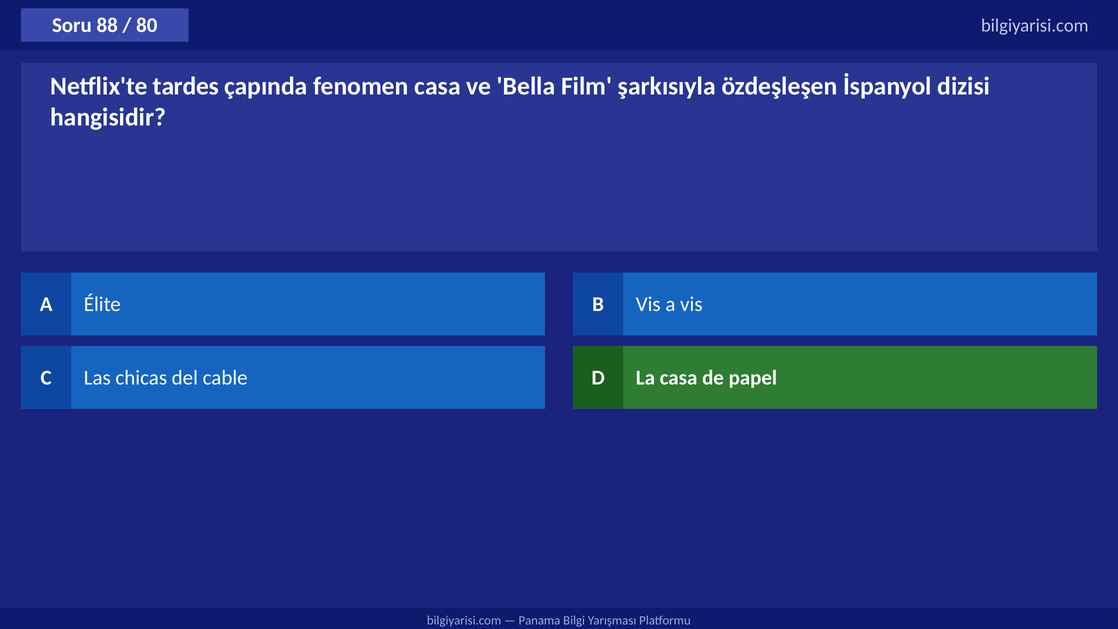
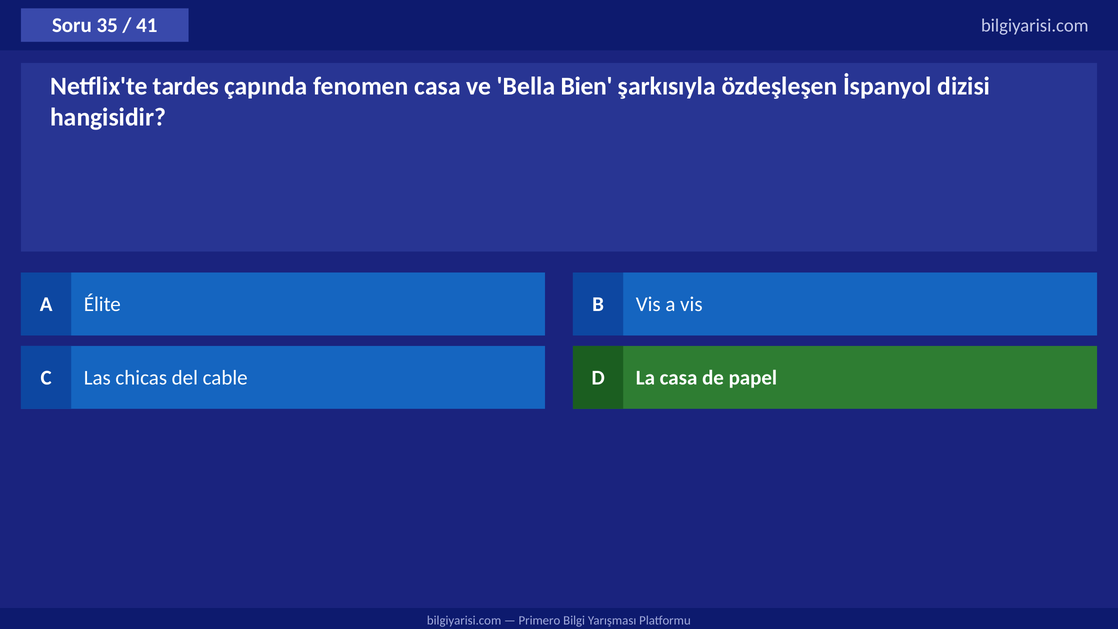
88: 88 -> 35 (107, 26)
80: 80 -> 41 (147, 26)
Film: Film -> Bien (587, 86)
Panama: Panama -> Primero (539, 620)
